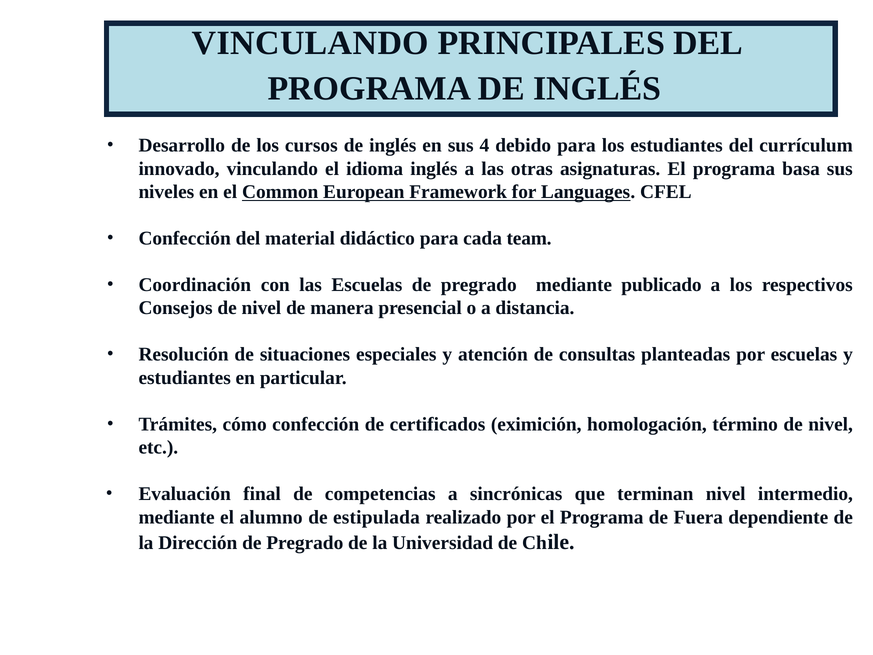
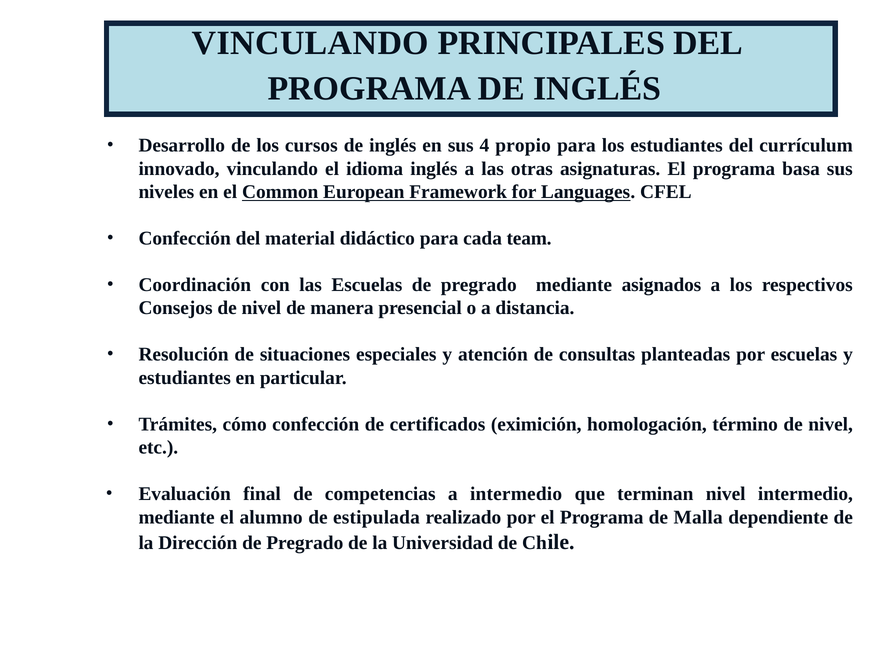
debido: debido -> propio (523, 145)
publicado: publicado -> asignados (661, 285)
a sincrónicas: sincrónicas -> intermedio (516, 494)
Fuera: Fuera -> Malla (698, 517)
